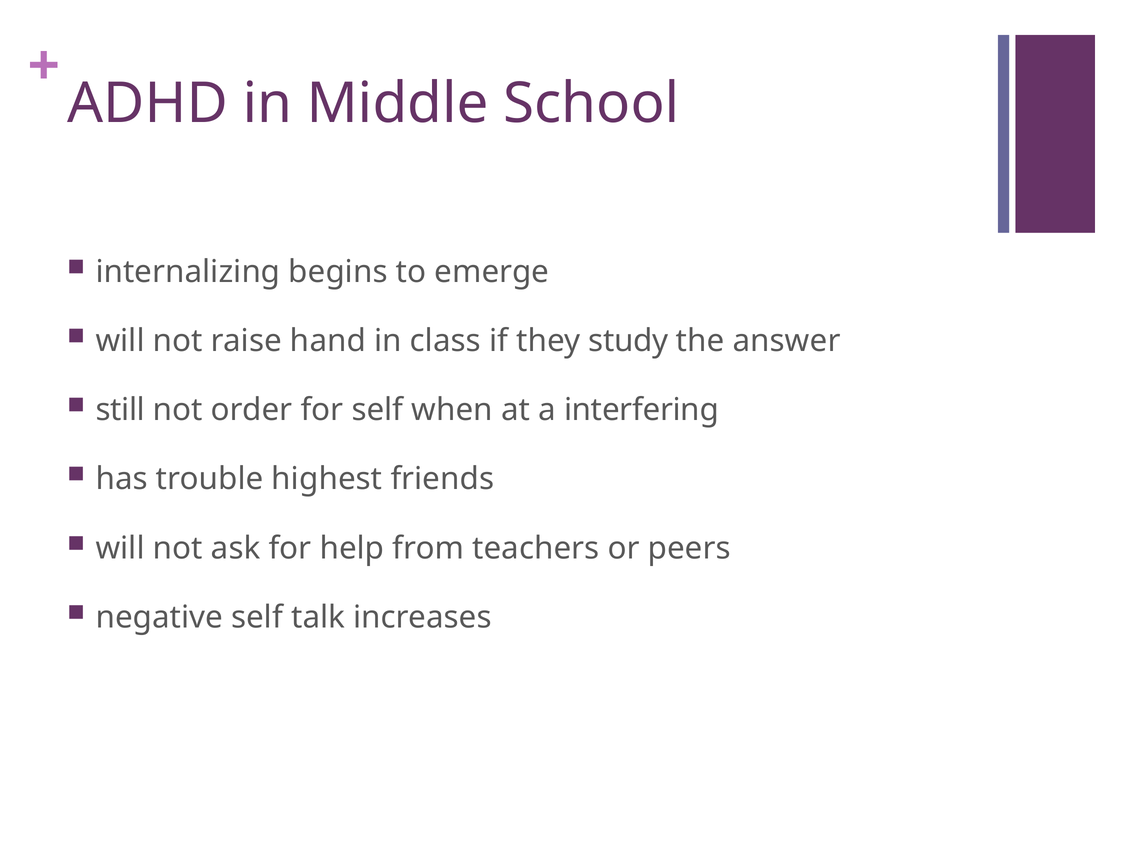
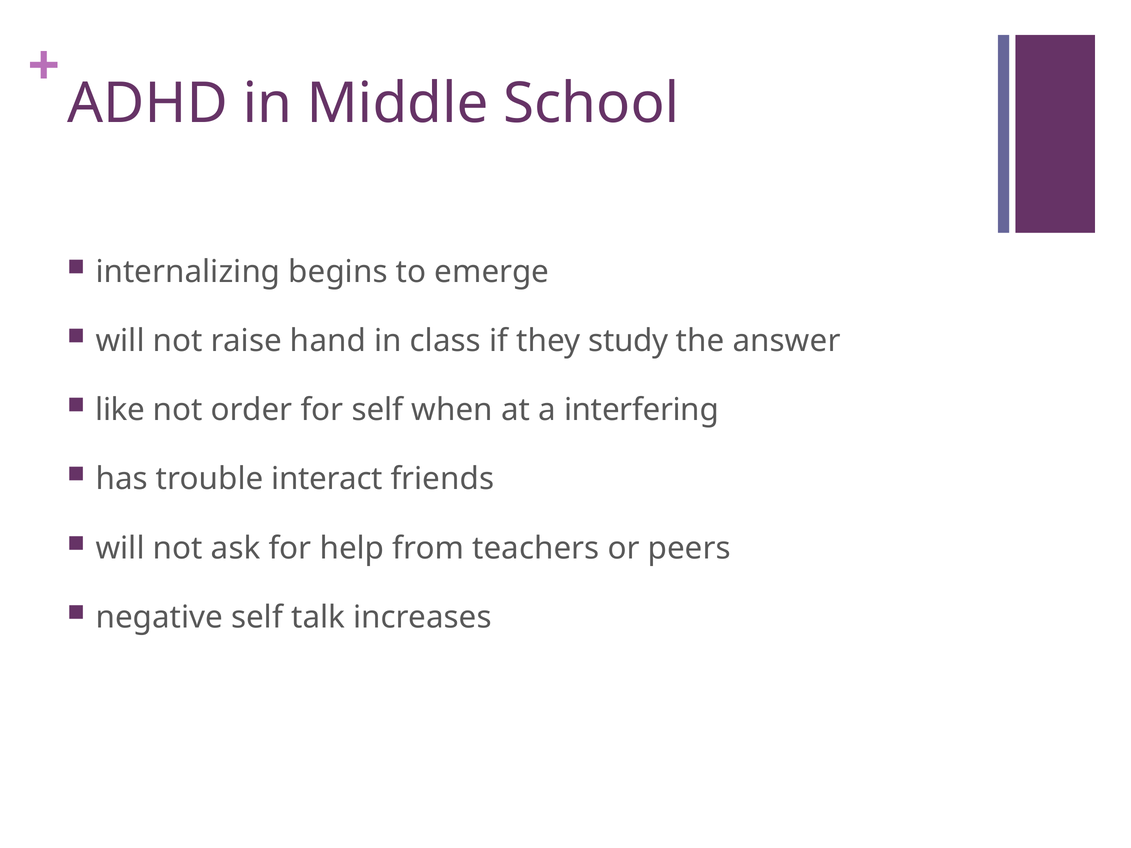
still: still -> like (120, 410)
highest: highest -> interact (327, 479)
